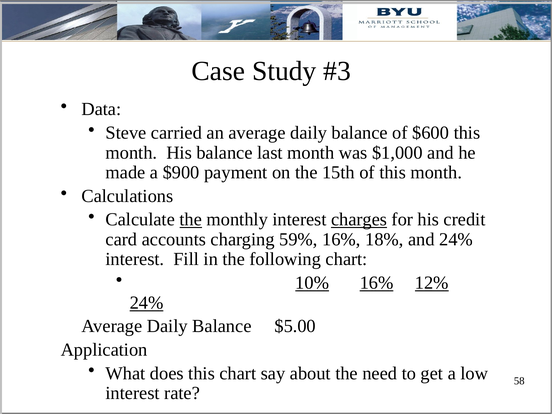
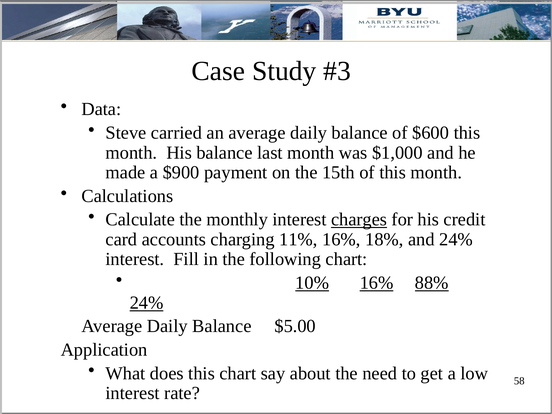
the underline: present -> none (191, 220)
59%: 59% -> 11% (298, 239)
12%: 12% -> 88% (432, 283)
